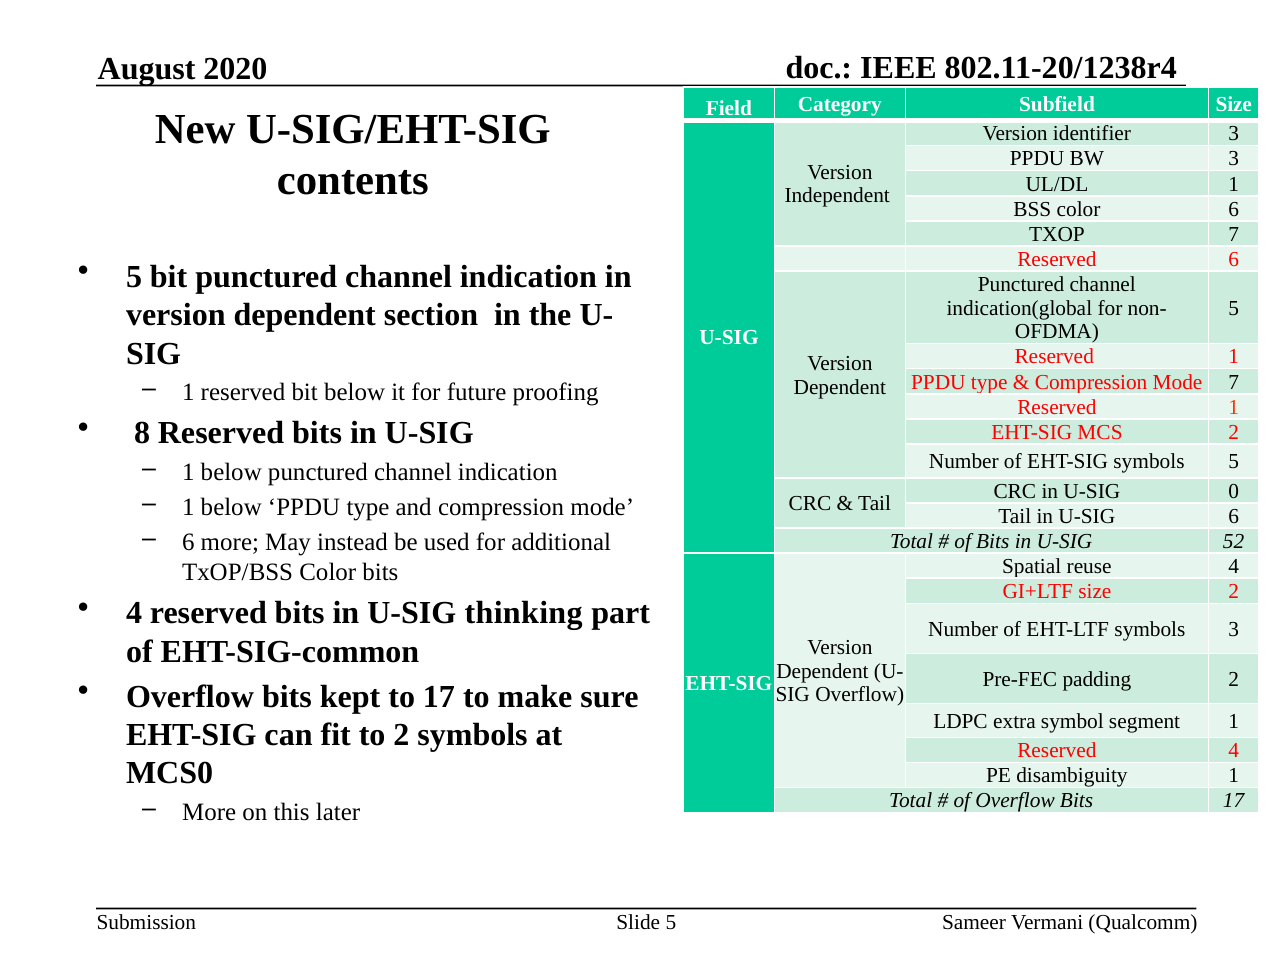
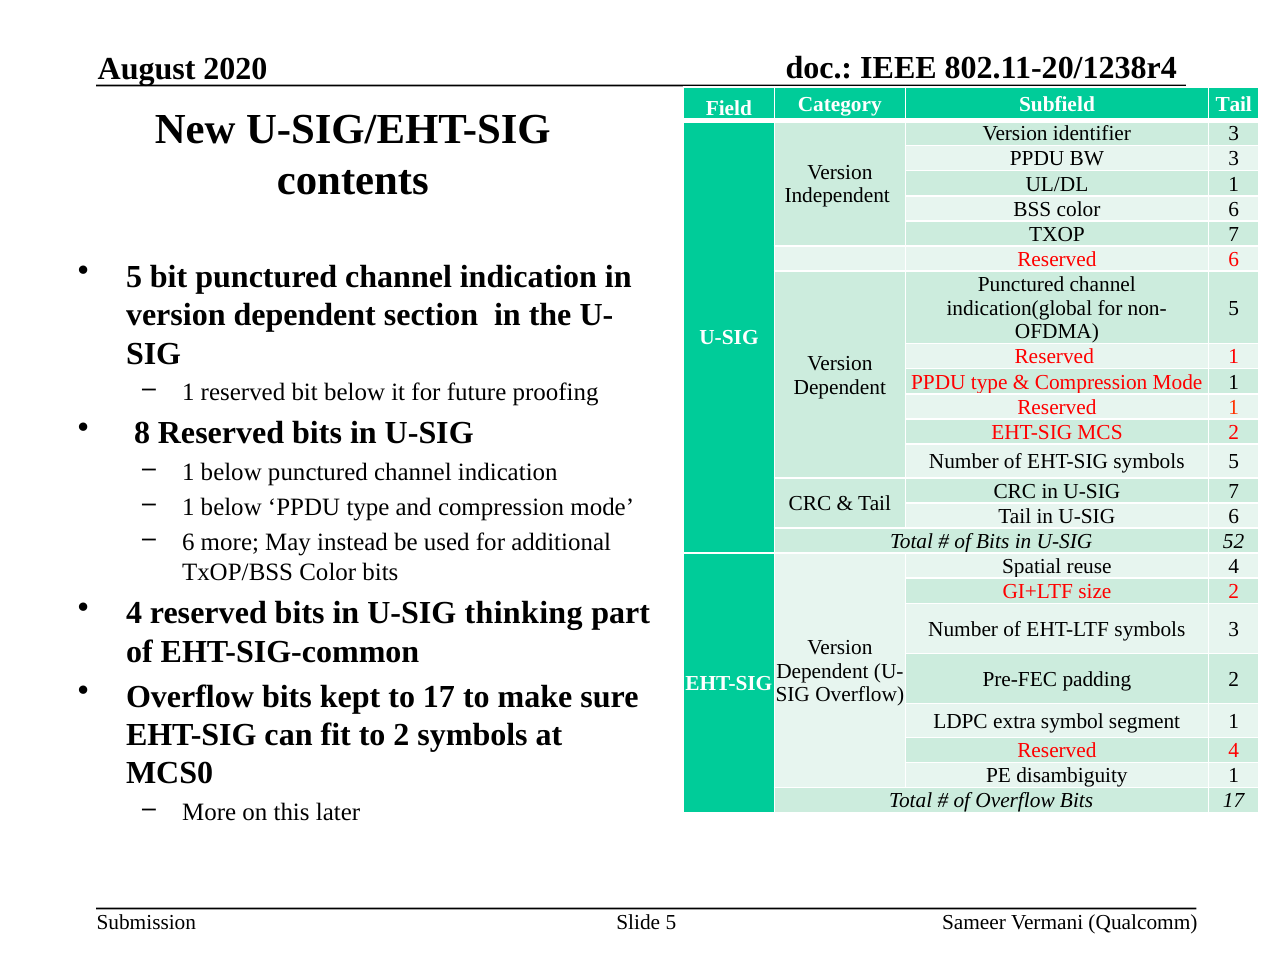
Subfield Size: Size -> Tail (1234, 104)
Mode 7: 7 -> 1 (1234, 382)
U-SIG 0: 0 -> 7 (1234, 491)
